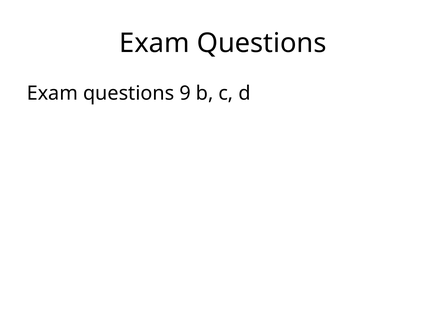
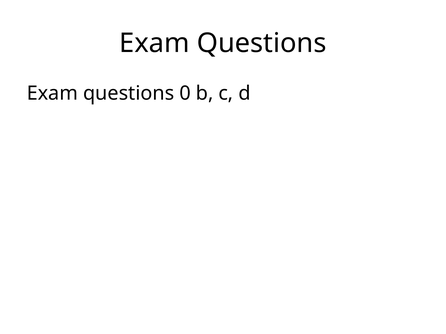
9: 9 -> 0 (185, 94)
